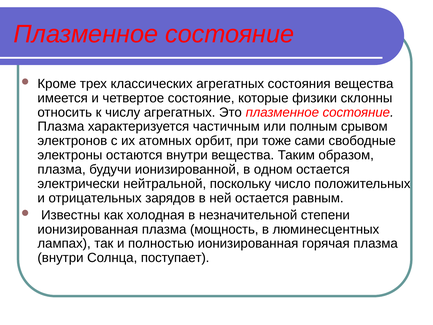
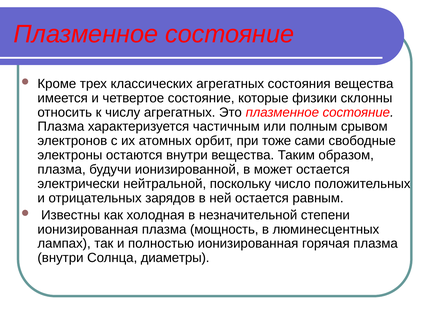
одном: одном -> может (273, 169)
поступает: поступает -> диаметры (175, 258)
